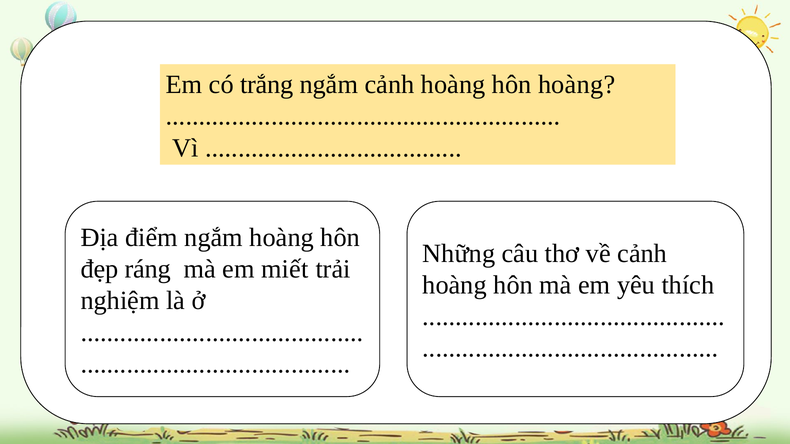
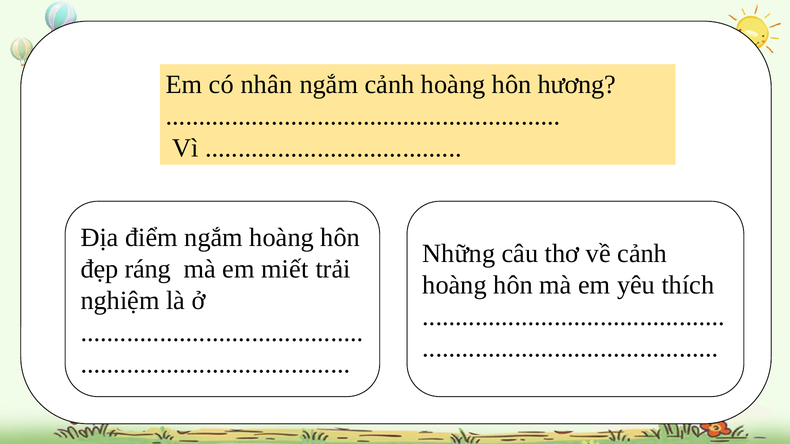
trắng: trắng -> nhân (267, 85)
hôn hoàng: hoàng -> hương (577, 85)
